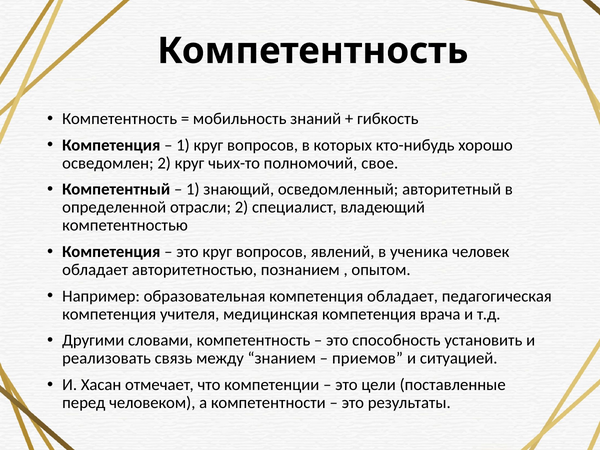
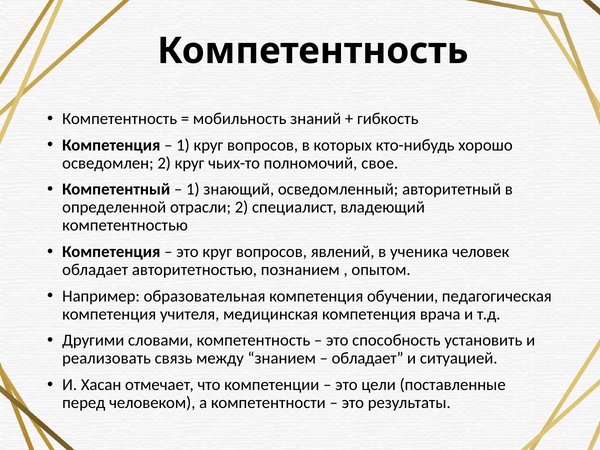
компетенция обладает: обладает -> обучении (403, 296)
приемов: приемов -> обладает (368, 358)
